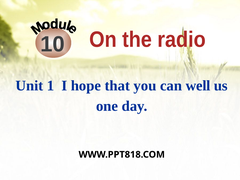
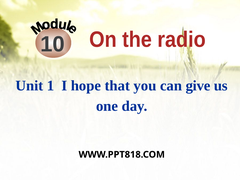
well: well -> give (198, 86)
